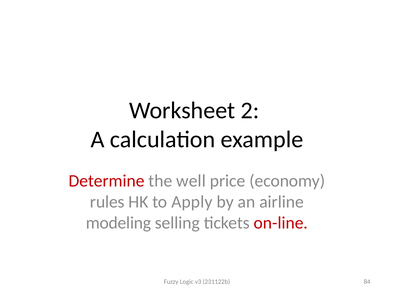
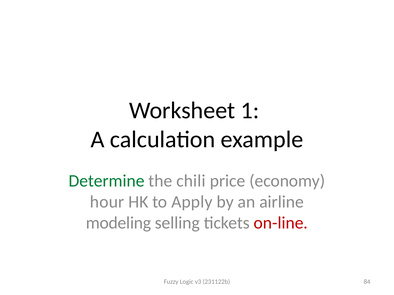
2: 2 -> 1 (250, 111)
Determine colour: red -> green (107, 181)
well: well -> chili (191, 181)
rules: rules -> hour (107, 202)
